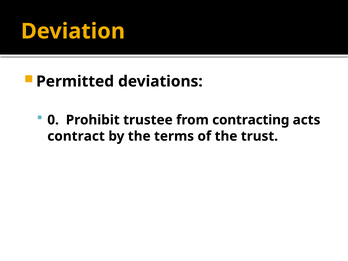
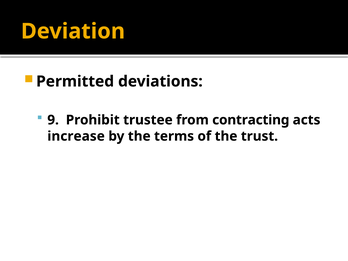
0: 0 -> 9 (53, 120)
contract: contract -> increase (76, 136)
